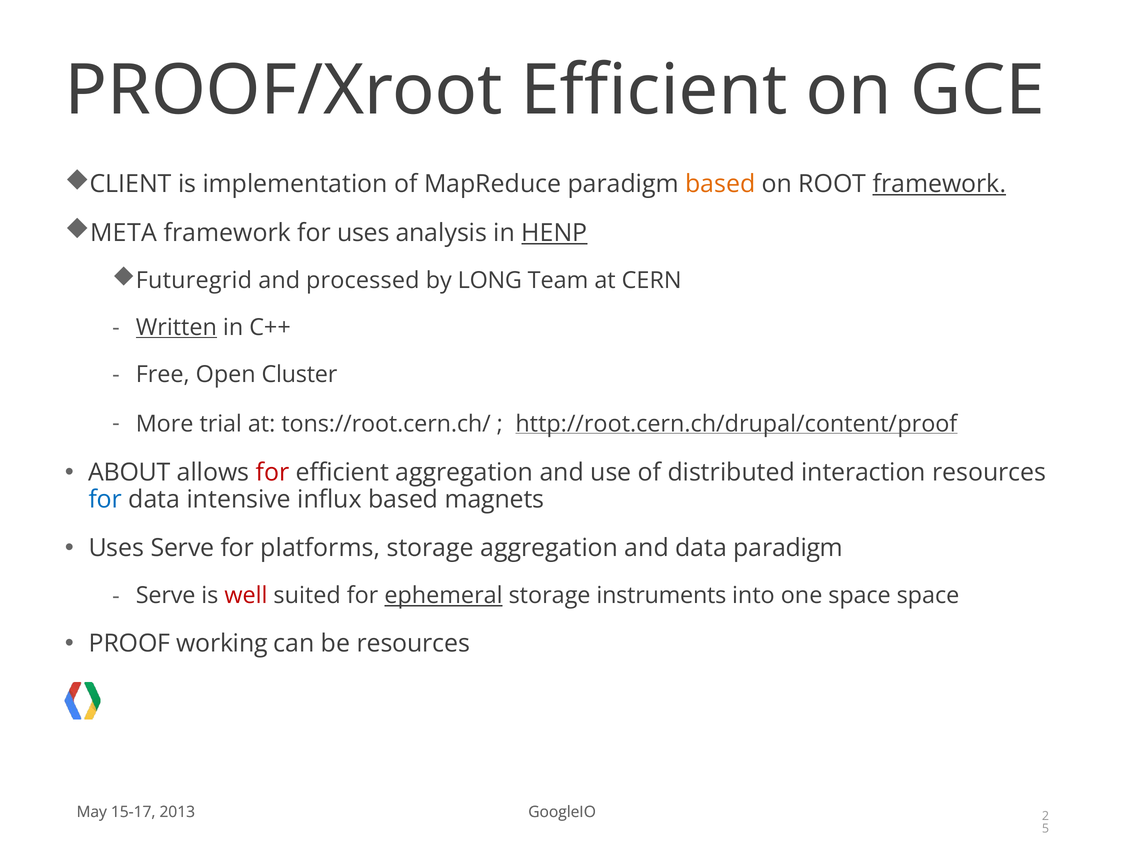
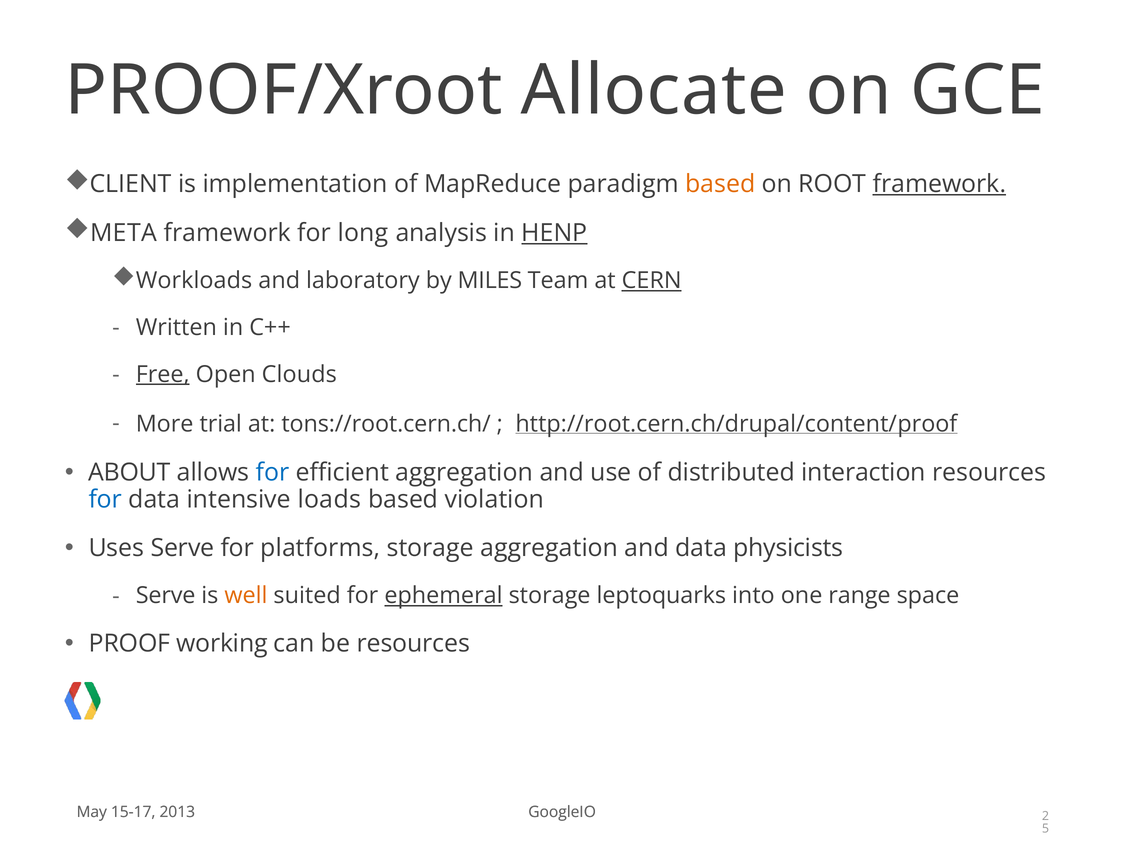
PROOF/Xroot Efficient: Efficient -> Allocate (654, 90)
for uses: uses -> long (363, 233)
Futuregrid: Futuregrid -> Workloads (194, 281)
processed: processed -> laboratory (363, 281)
LONG: LONG -> MILES (490, 281)
CERN underline: none -> present (652, 281)
Written underline: present -> none (176, 327)
Free underline: none -> present (163, 374)
Cluster: Cluster -> Clouds (299, 374)
for colour: red -> blue (273, 473)
influx: influx -> loads (329, 499)
magnets: magnets -> violation (494, 499)
data paradigm: paradigm -> physicists (788, 548)
well colour: red -> orange (246, 596)
instruments: instruments -> leptoquarks (661, 596)
one space: space -> range (859, 596)
